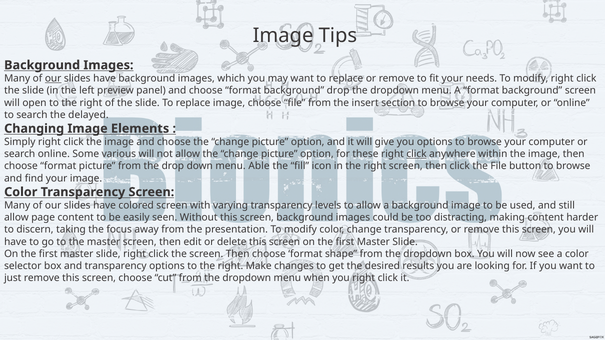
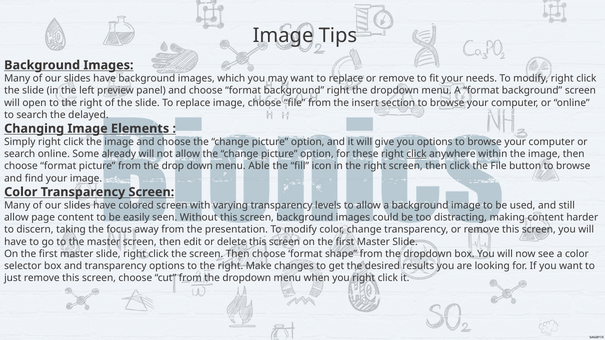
our underline: present -> none (53, 79)
background drop: drop -> right (338, 91)
various: various -> already (119, 154)
